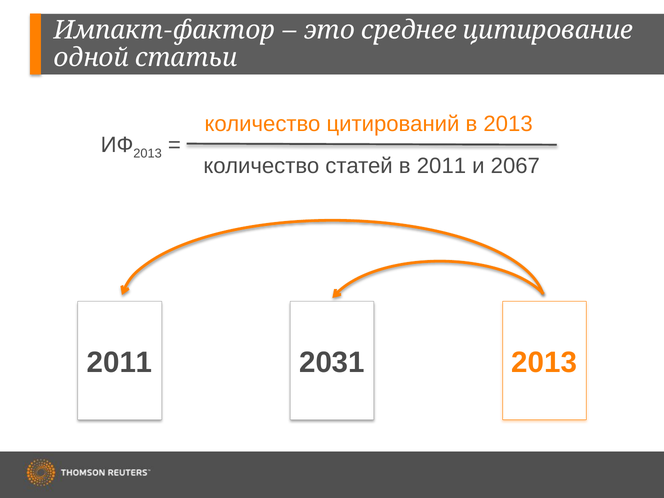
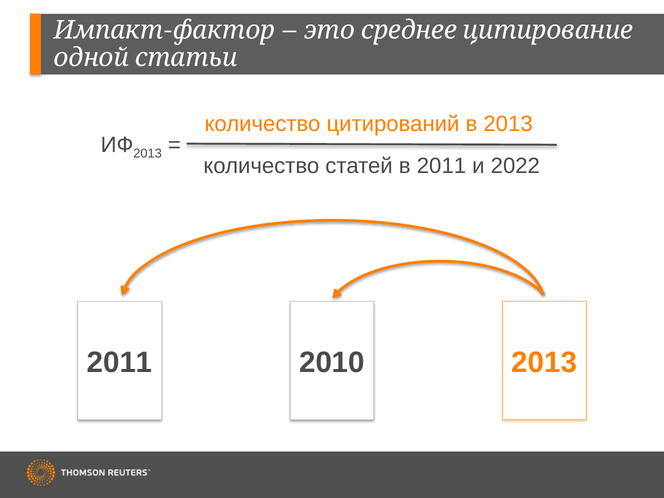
2067: 2067 -> 2022 (515, 166)
2031: 2031 -> 2010 (332, 362)
